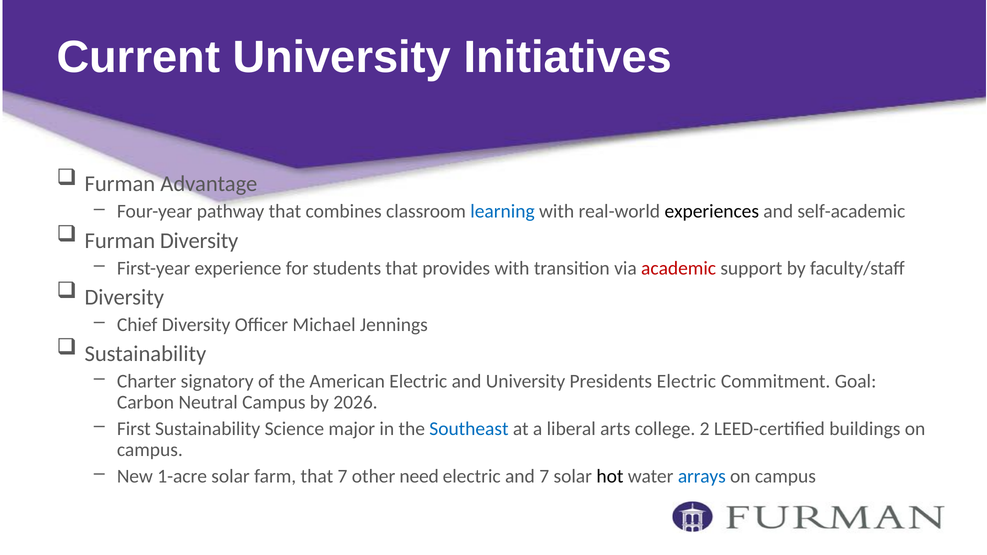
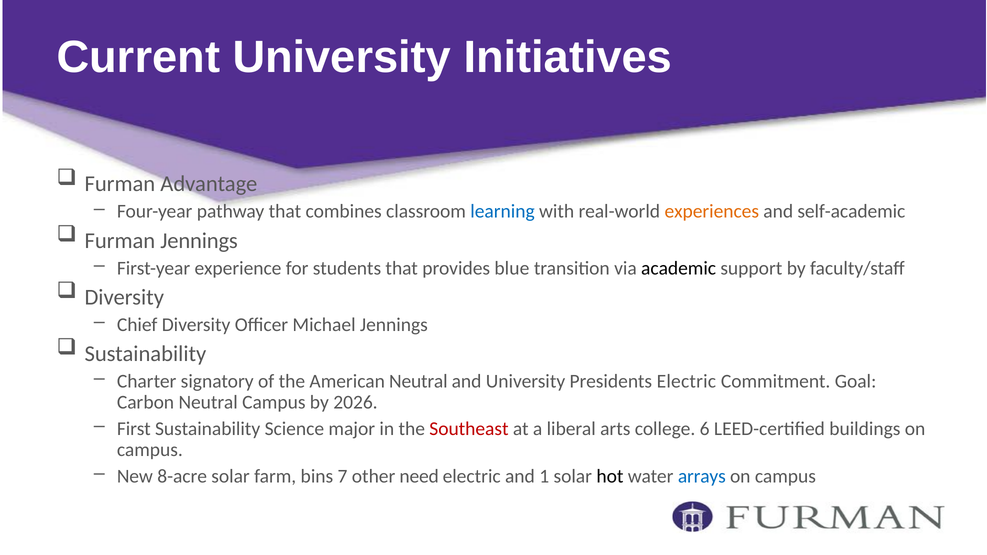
experiences colour: black -> orange (712, 212)
Furman Diversity: Diversity -> Jennings (199, 241)
provides with: with -> blue (512, 268)
academic colour: red -> black (679, 268)
American Electric: Electric -> Neutral (418, 381)
Southeast colour: blue -> red (469, 429)
2: 2 -> 6 (705, 429)
1-acre: 1-acre -> 8-acre (182, 476)
farm that: that -> bins (317, 476)
and 7: 7 -> 1 (544, 476)
